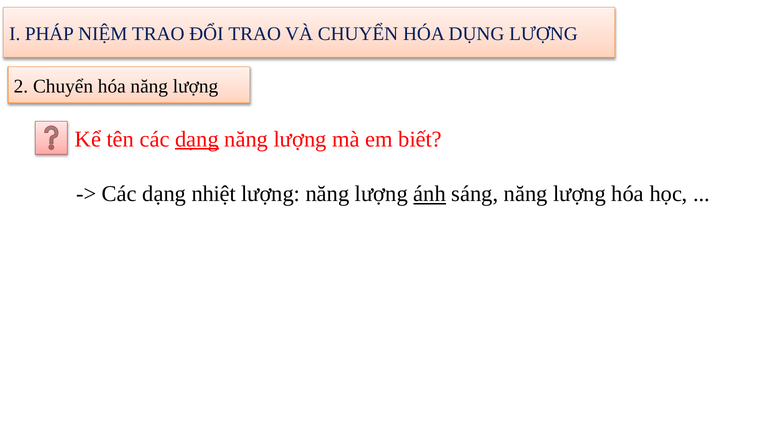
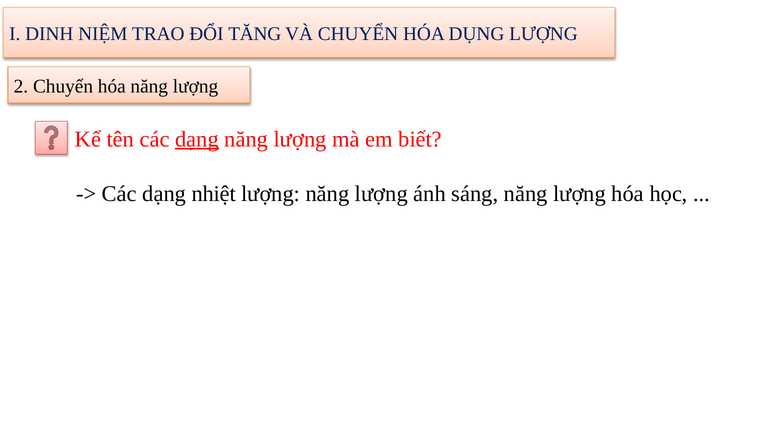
PHÁP: PHÁP -> DINH (49, 34)
ĐỔI TRAO: TRAO -> TĂNG (255, 34)
ánh underline: present -> none (430, 194)
